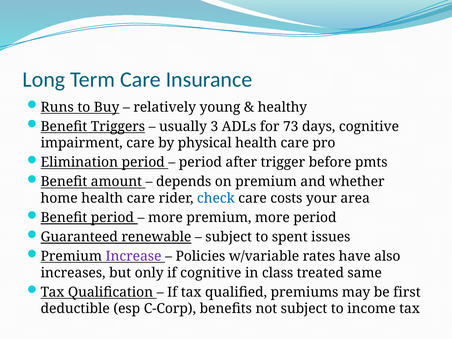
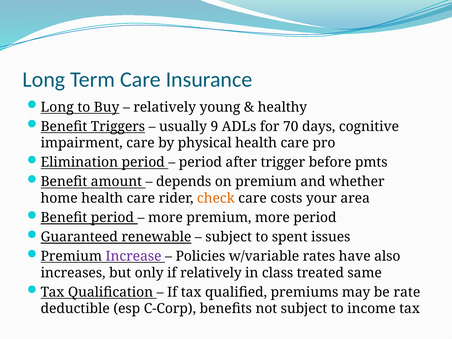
Runs: Runs -> Long (57, 107)
3: 3 -> 9 (214, 126)
73: 73 -> 70 (291, 126)
check colour: blue -> orange (216, 198)
if cognitive: cognitive -> relatively (211, 273)
first: first -> rate (407, 292)
